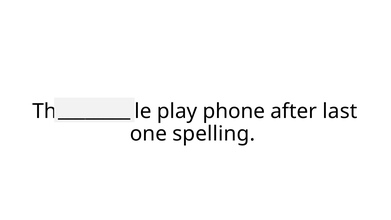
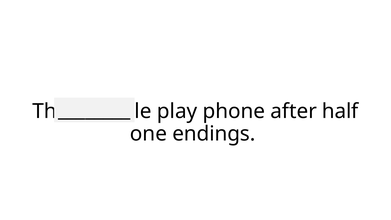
last: last -> half (340, 111)
spelling: spelling -> endings (214, 134)
